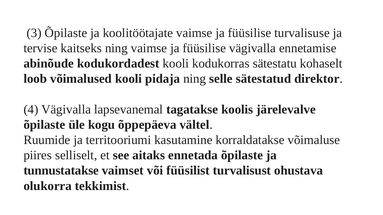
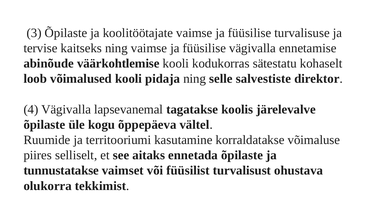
kodukordadest: kodukordadest -> väärkohtlemise (118, 64)
sätestatud: sätestatud -> salvestiste (263, 79)
